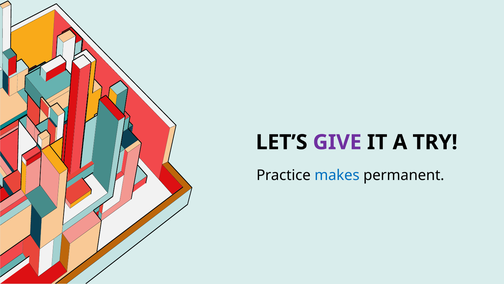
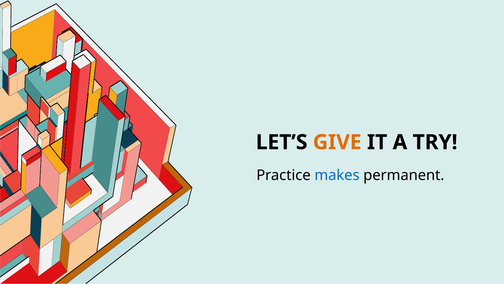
GIVE colour: purple -> orange (337, 142)
